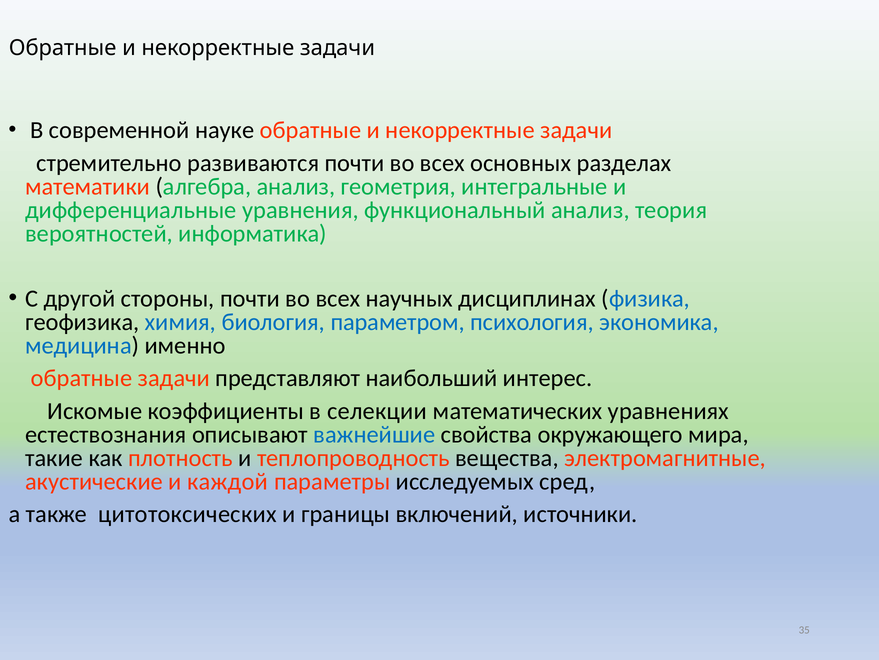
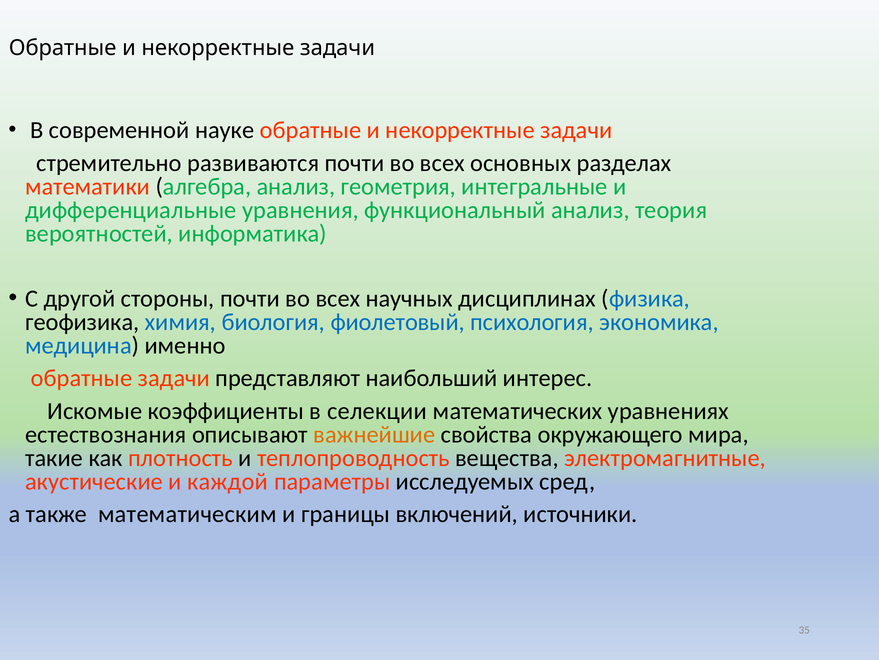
параметром: параметром -> фиолетовый (398, 322)
важнейшие colour: blue -> orange (374, 434)
цитотоксических: цитотоксических -> математическим (187, 514)
